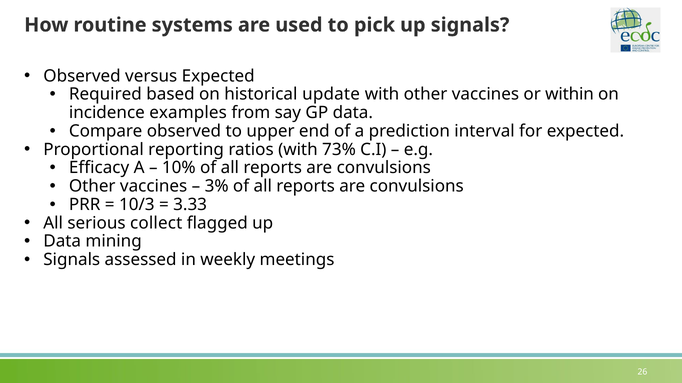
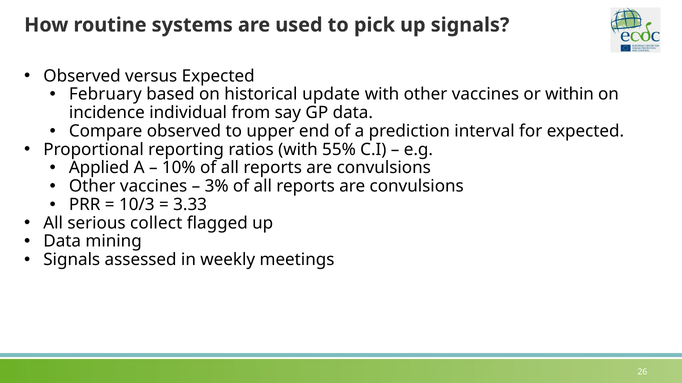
Required: Required -> February (105, 95)
examples: examples -> individual (188, 113)
73%: 73% -> 55% (339, 150)
Efficacy: Efficacy -> Applied (99, 168)
